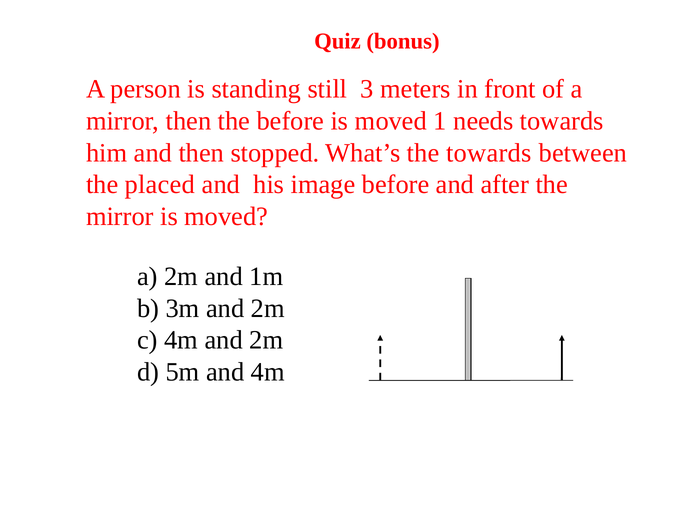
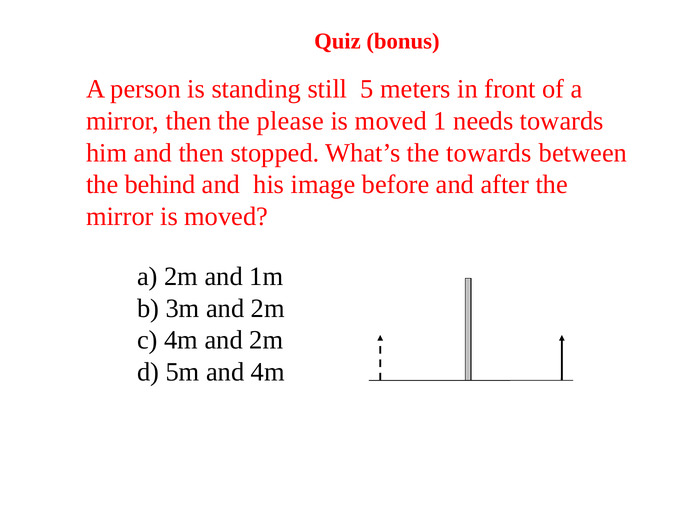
3: 3 -> 5 (367, 89)
the before: before -> please (290, 121)
placed: placed -> behind (160, 185)
